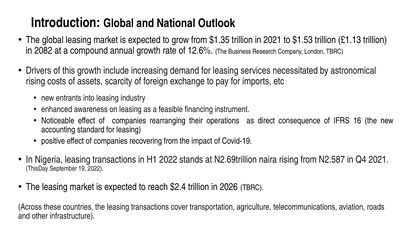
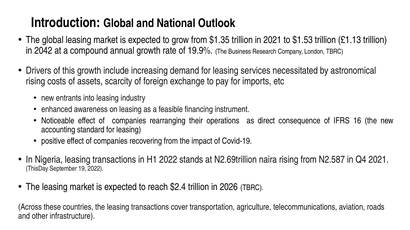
2082: 2082 -> 2042 (43, 51)
12.6%: 12.6% -> 19.9% (200, 51)
